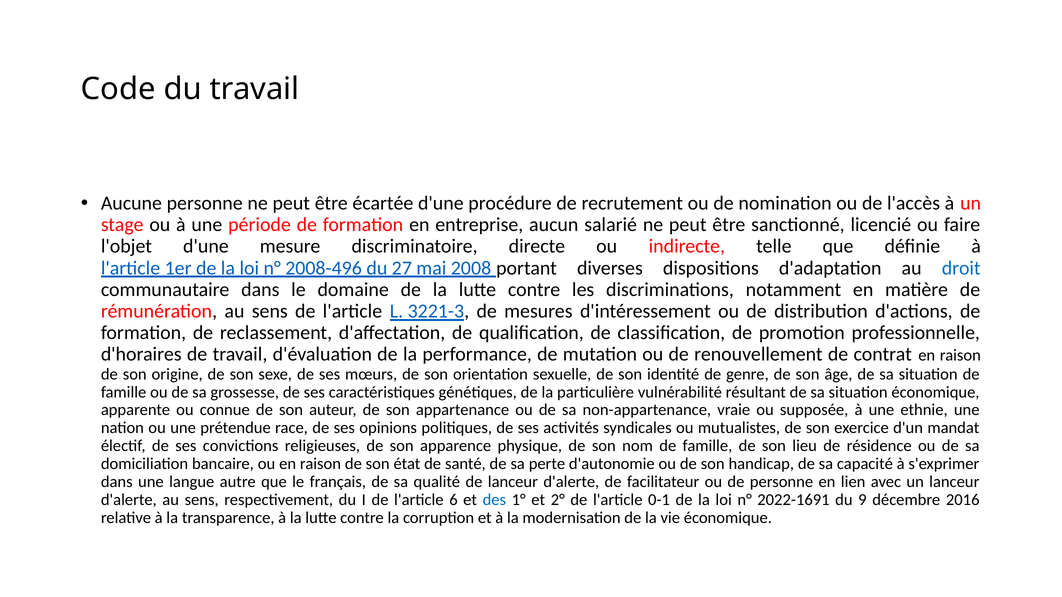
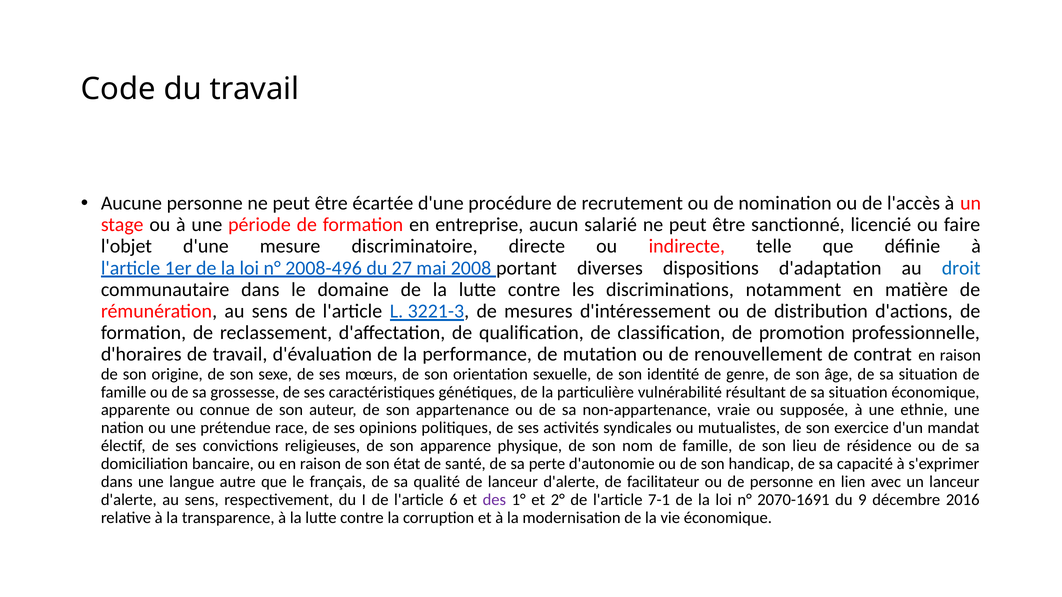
des colour: blue -> purple (494, 500)
0-1: 0-1 -> 7-1 (659, 500)
2022-1691: 2022-1691 -> 2070-1691 (793, 500)
